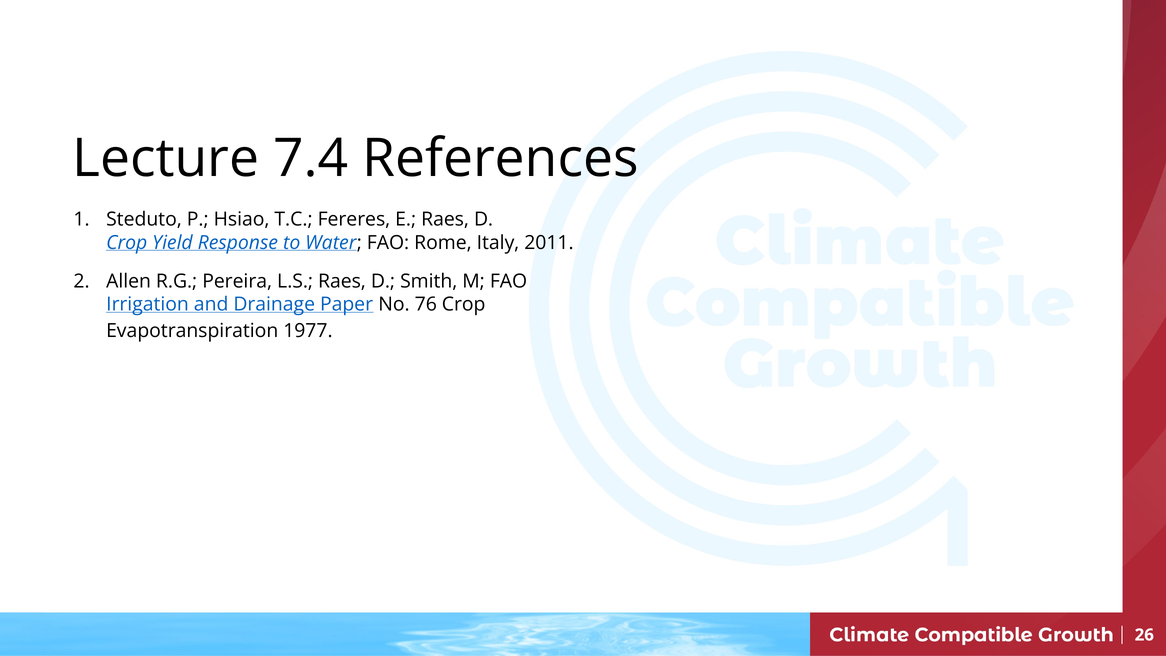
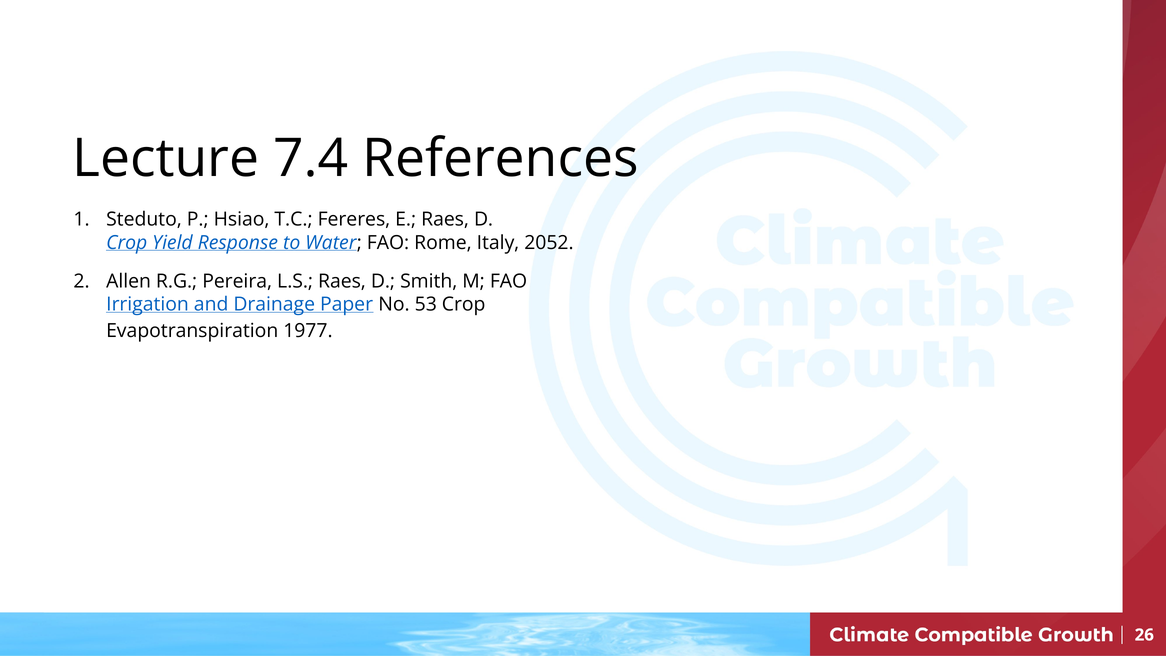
2011: 2011 -> 2052 (549, 243)
76: 76 -> 53 (426, 304)
